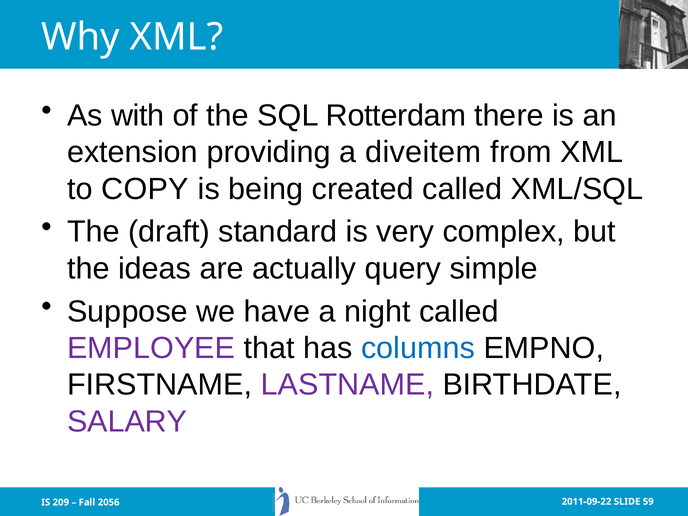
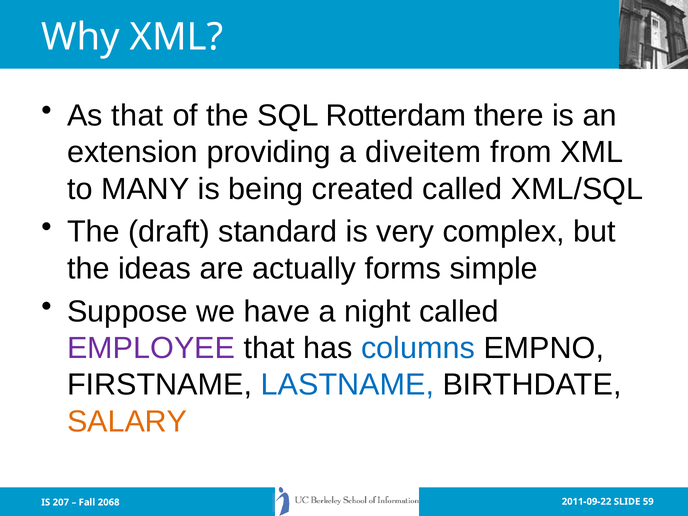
As with: with -> that (137, 116)
COPY: COPY -> MANY (145, 189)
query: query -> forms (403, 269)
LASTNAME colour: purple -> blue (347, 385)
SALARY colour: purple -> orange (127, 422)
209: 209 -> 207 (61, 502)
2056: 2056 -> 2068 (109, 502)
